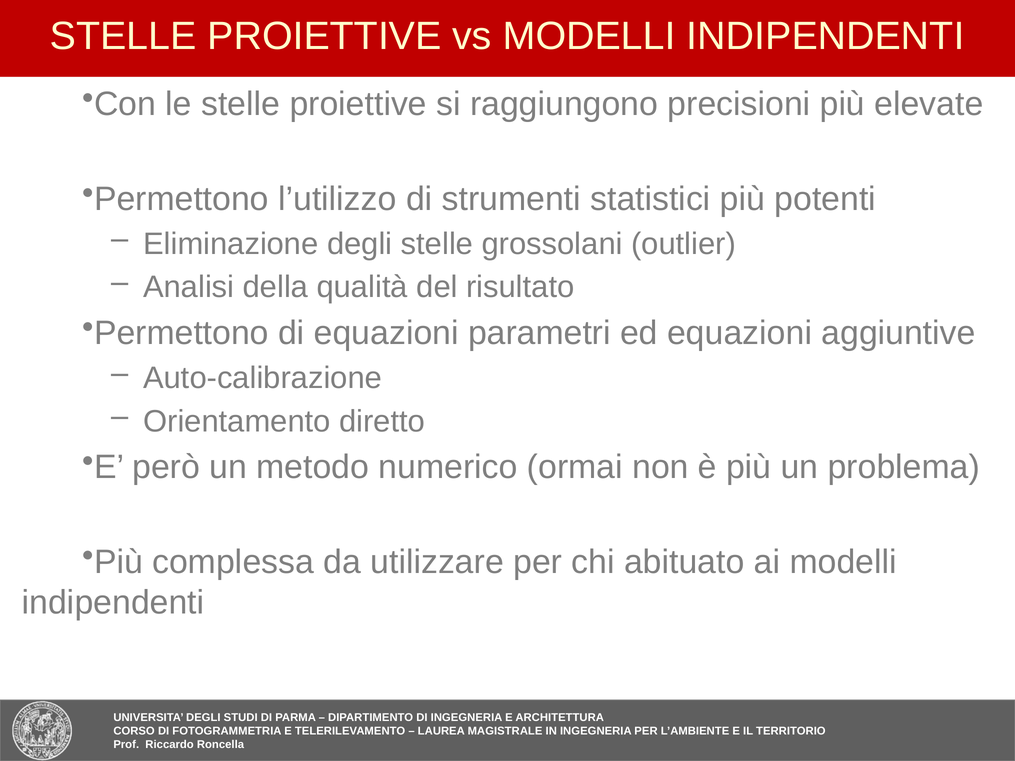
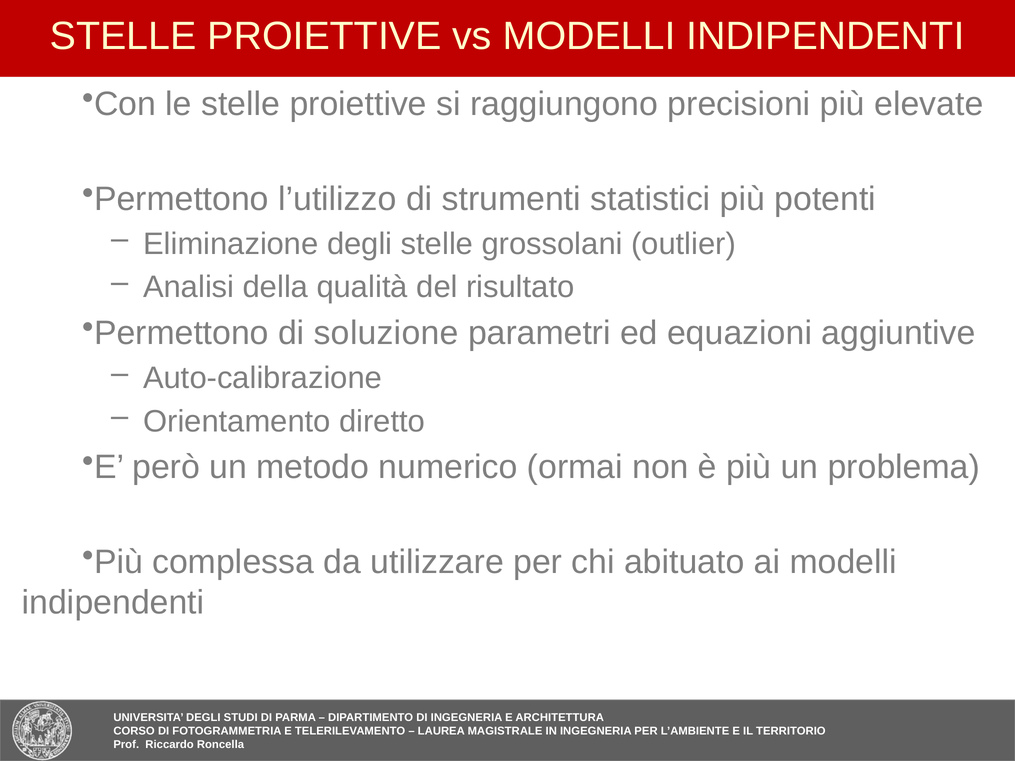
di equazioni: equazioni -> soluzione (386, 333)
